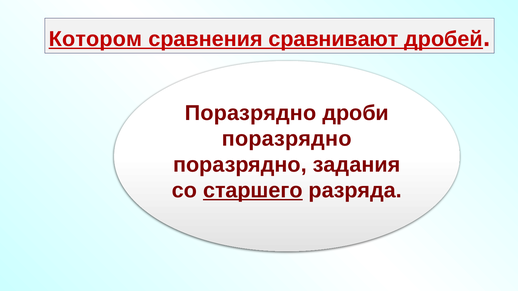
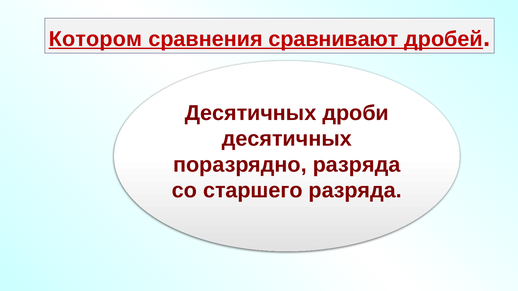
Поразрядно: Поразрядно -> Десятичных (251, 113)
поразрядно: поразрядно -> десятичных (287, 139)
поразрядно задания: задания -> разряда (357, 165)
старшего underline: present -> none (253, 191)
